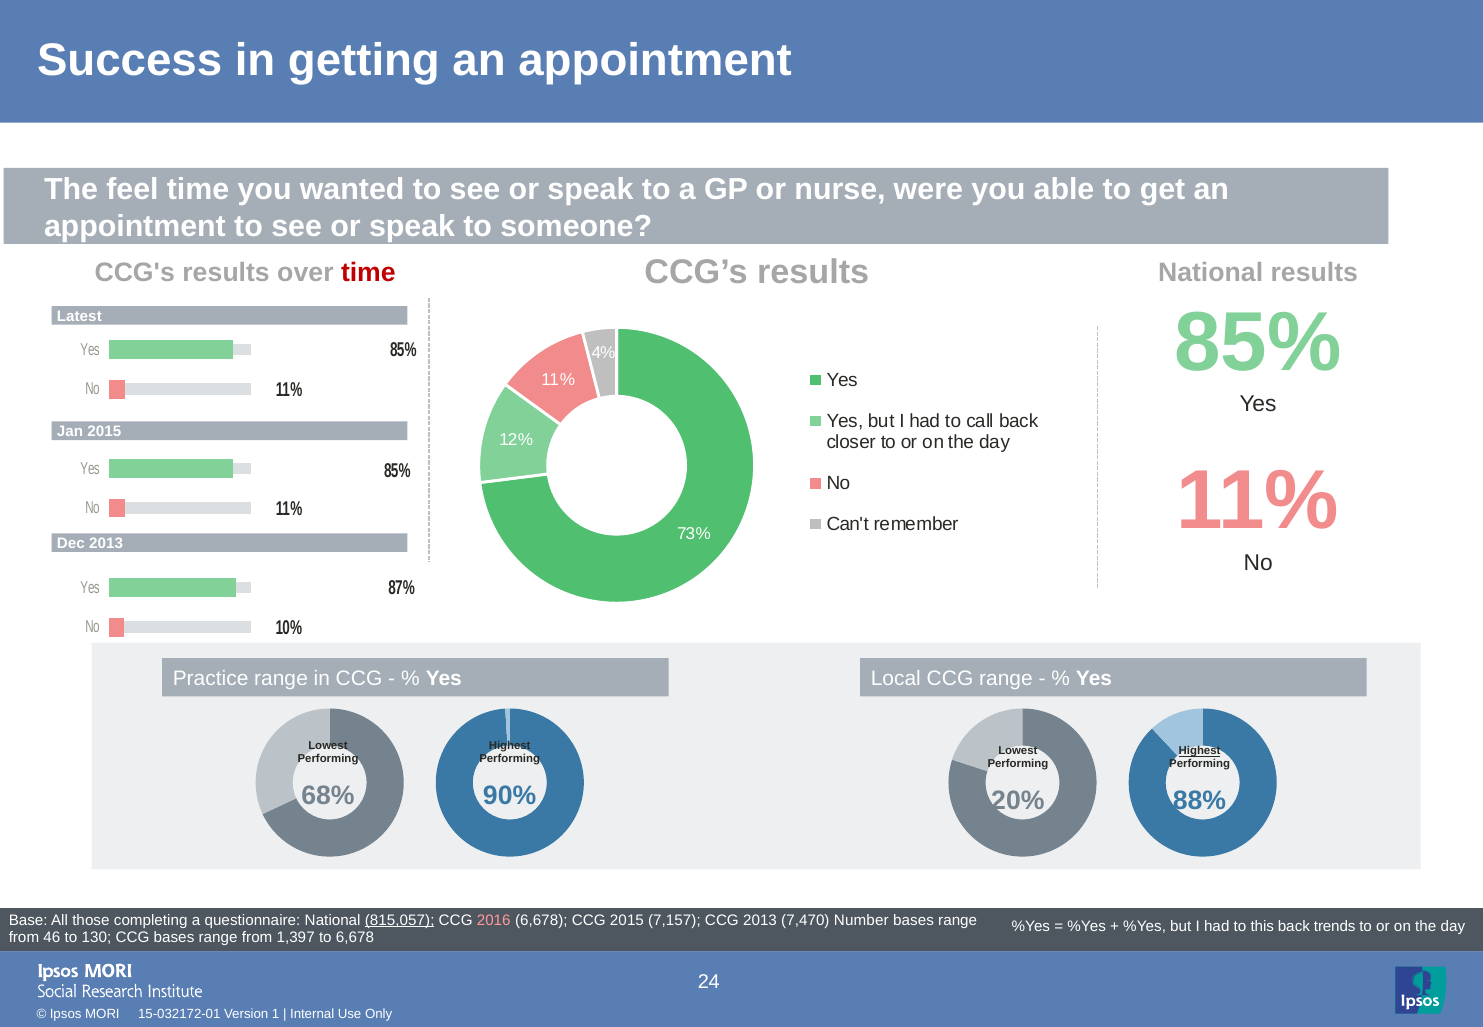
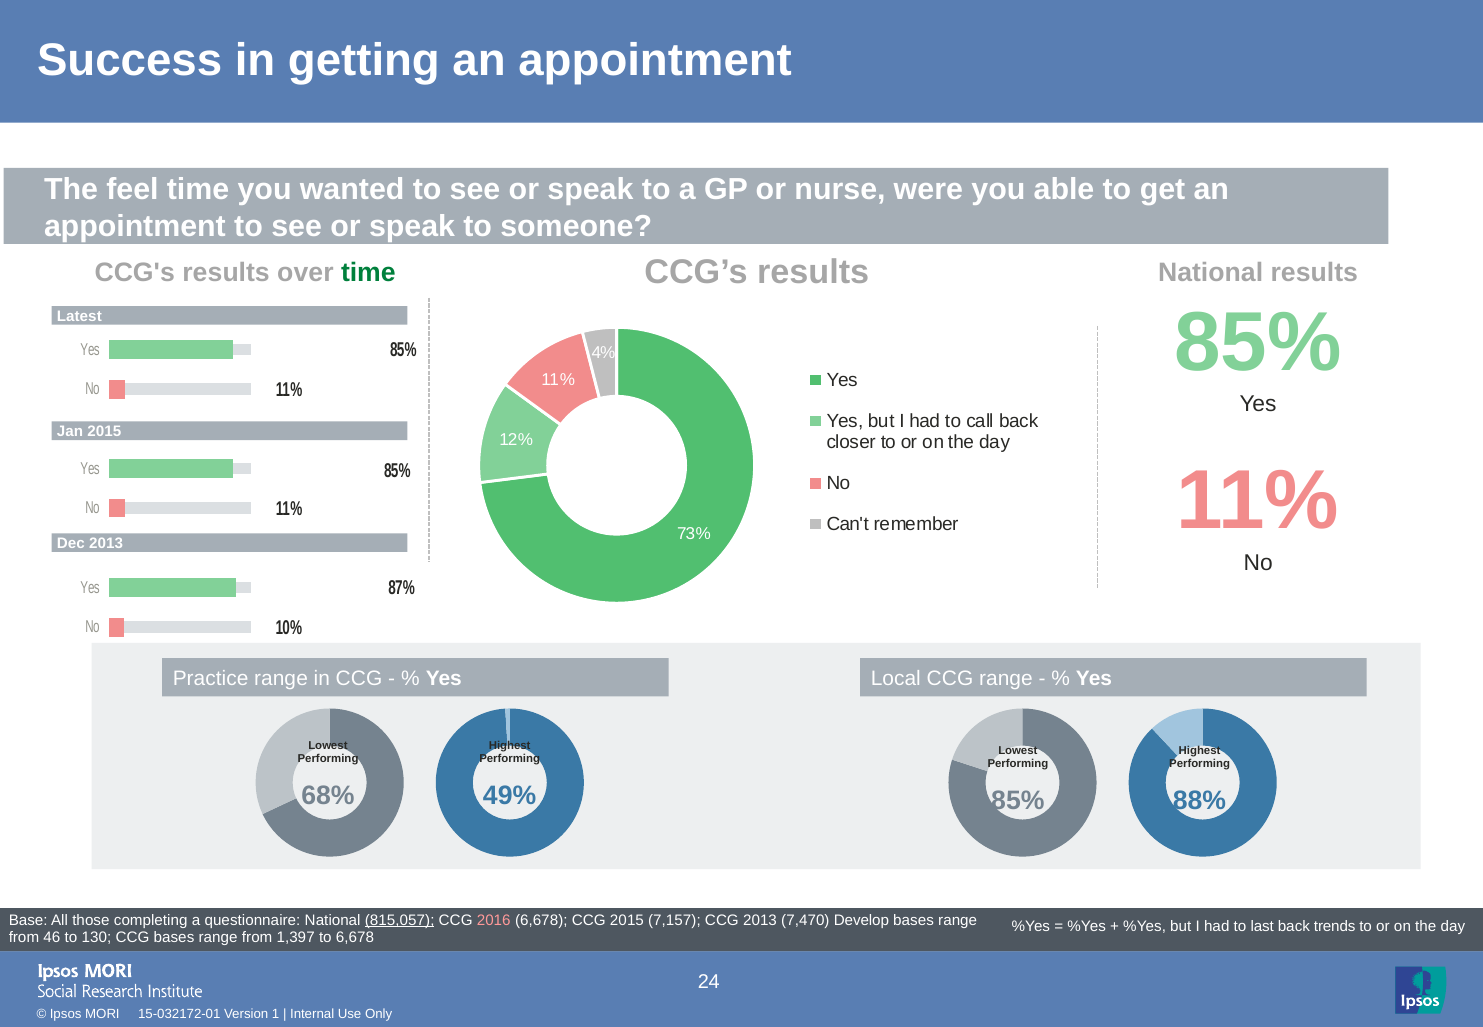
time colour: red -> green (368, 272)
Highest underline: present -> none (1200, 751)
90%: 90% -> 49% (510, 796)
20%: 20% -> 85% (1018, 801)
Number: Number -> Develop (861, 920)
this: this -> last (1262, 926)
